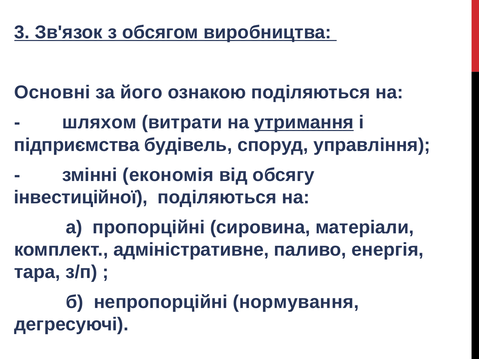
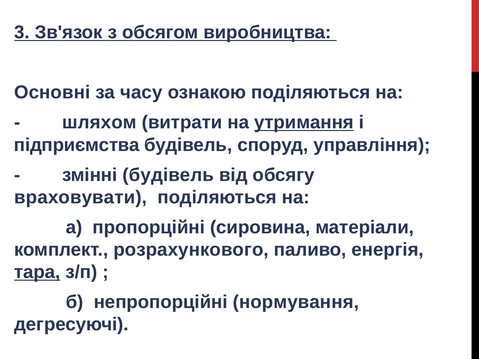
його: його -> часу (141, 92)
змінні економія: економія -> будівель (168, 175)
інвестиційної: інвестиційної -> враховувати (81, 197)
адміністративне: адміністративне -> розрахункового (191, 250)
тара underline: none -> present (37, 272)
